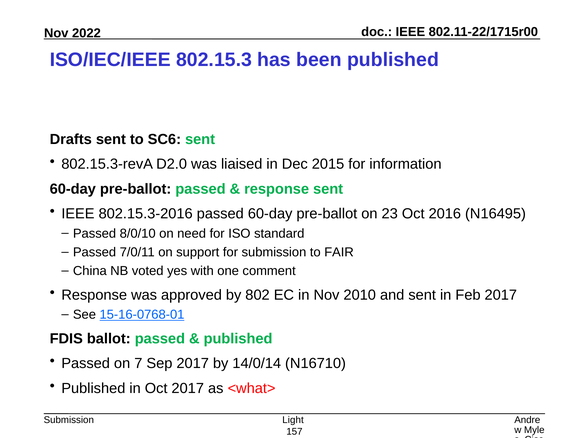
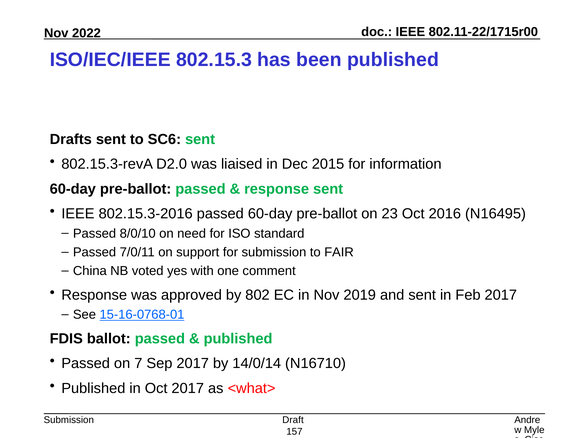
2010: 2010 -> 2019 (360, 295)
Light: Light -> Draft (293, 420)
